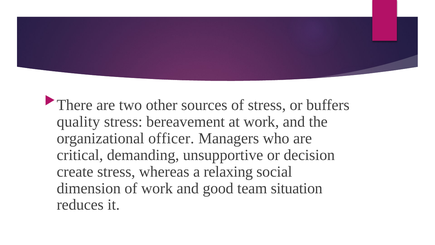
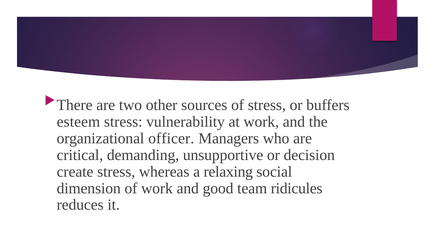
quality: quality -> esteem (78, 121)
bereavement: bereavement -> vulnerability (186, 121)
situation: situation -> ridicules (297, 188)
